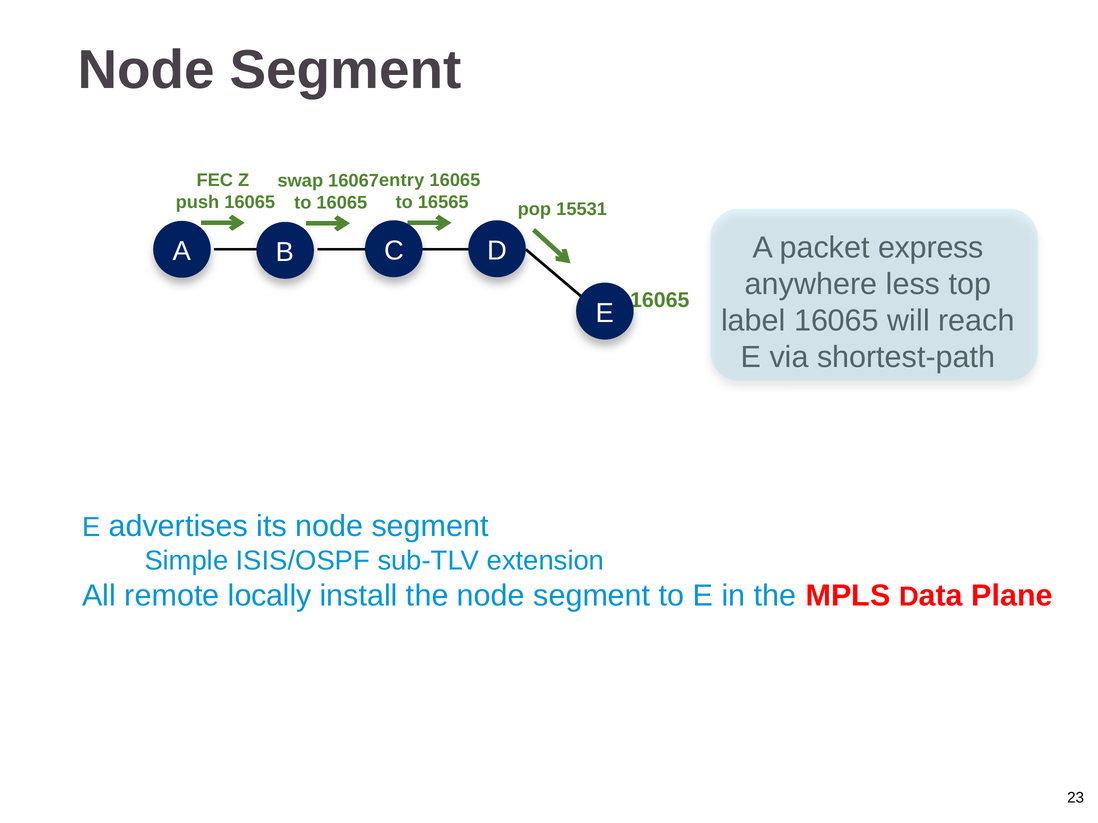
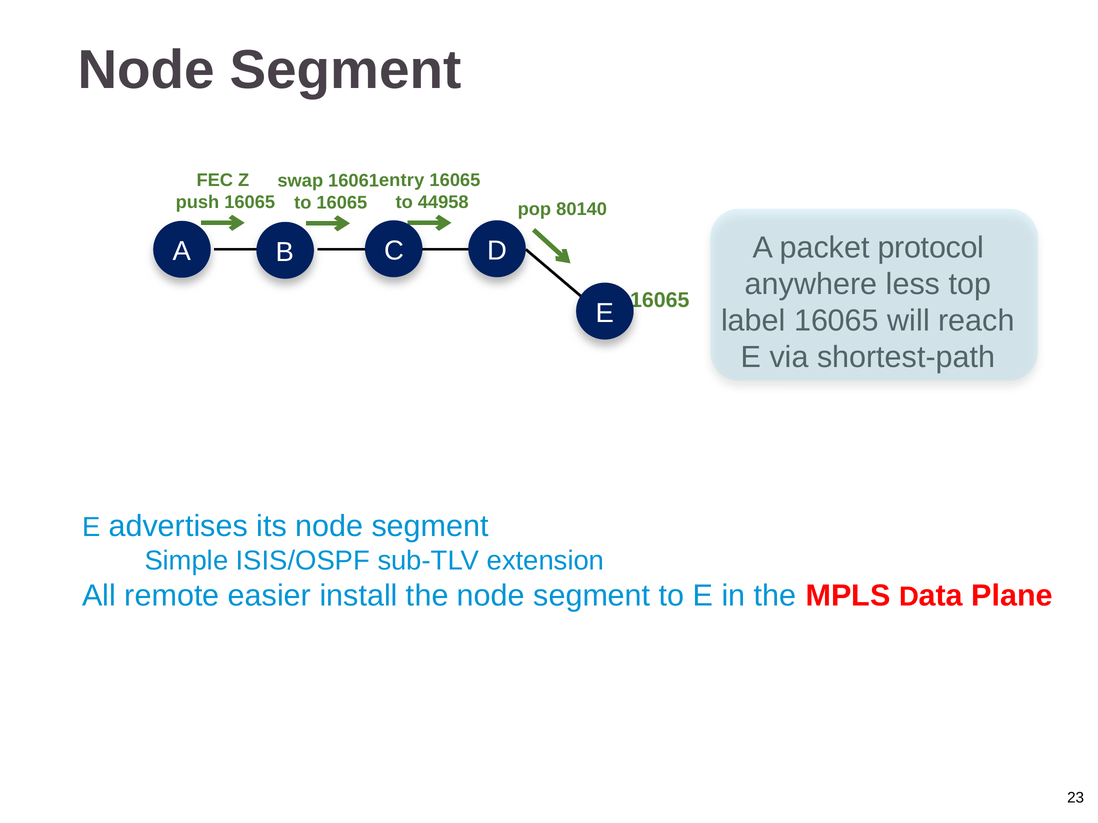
16067: 16067 -> 16061 (354, 181)
16565: 16565 -> 44958 (443, 202)
15531: 15531 -> 80140 (582, 209)
express: express -> protocol (931, 248)
locally: locally -> easier (270, 596)
